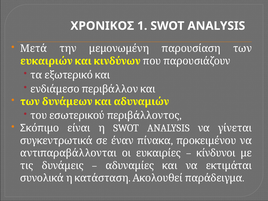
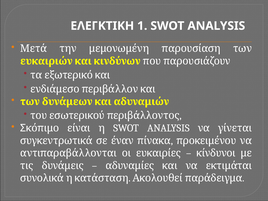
ΧΡΟΝΙΚΟΣ: ΧΡΟΝΙΚΟΣ -> ΕΛΕΓΚΤΙΚΗ (102, 26)
